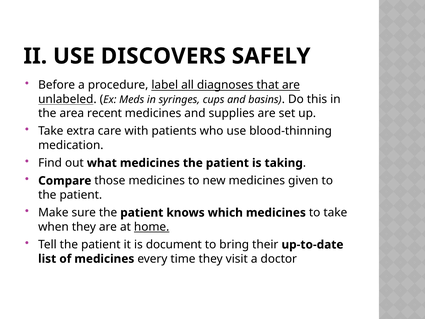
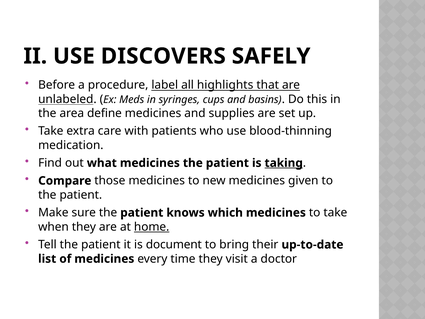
diagnoses: diagnoses -> highlights (225, 85)
recent: recent -> define (104, 113)
taking underline: none -> present (284, 163)
